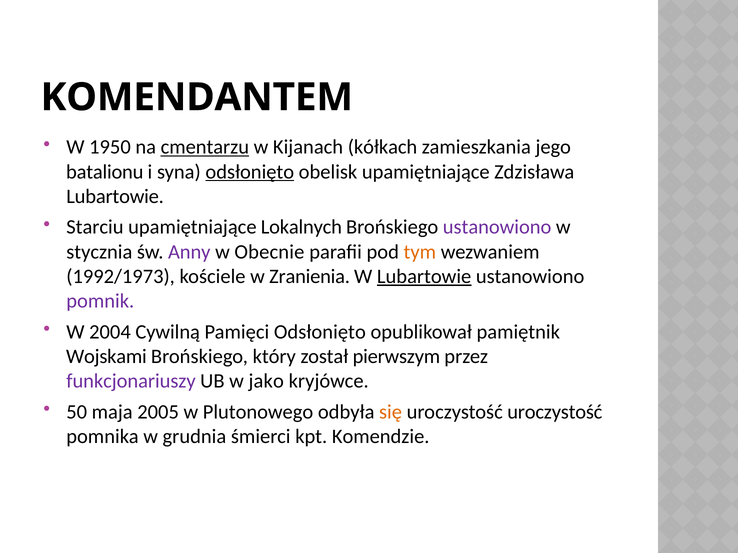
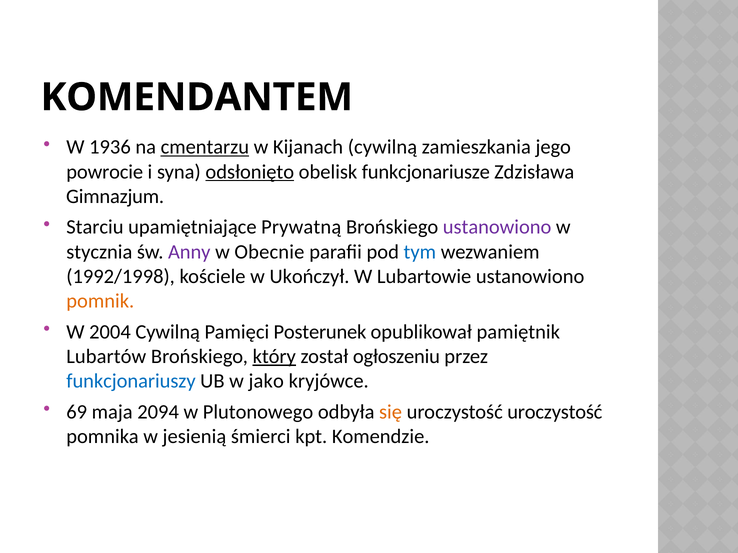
1950: 1950 -> 1936 (110, 147)
Kijanach kółkach: kółkach -> cywilną (382, 147)
batalionu: batalionu -> powrocie (105, 172)
obelisk upamiętniające: upamiętniające -> funkcjonariusze (426, 172)
Lubartowie: Lubartowie -> Gimnazjum (115, 197)
Lokalnych: Lokalnych -> Prywatną (301, 227)
tym colour: orange -> blue (420, 252)
1992/1973: 1992/1973 -> 1992/1998 (121, 277)
Zranienia: Zranienia -> Ukończył (310, 277)
Lubartowie underline: present -> none (424, 277)
pomnik colour: purple -> orange (100, 301)
Pamięci Odsłonięto: Odsłonięto -> Posterunek (320, 332)
Wojskami: Wojskami -> Lubartów (106, 357)
który underline: none -> present (274, 357)
pierwszym: pierwszym -> ogłoszeniu (396, 357)
funkcjonariuszy colour: purple -> blue (131, 381)
50: 50 -> 69 (77, 412)
2005: 2005 -> 2094 (158, 412)
grudnia: grudnia -> jesienią (194, 437)
